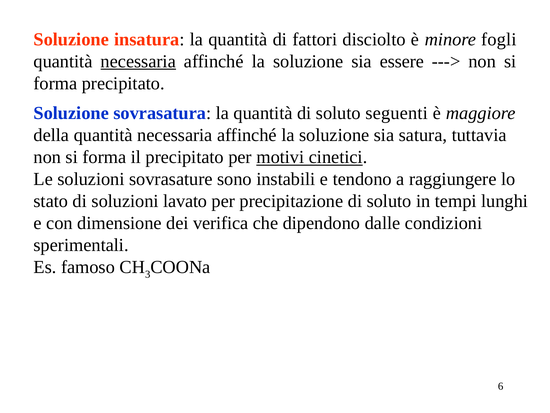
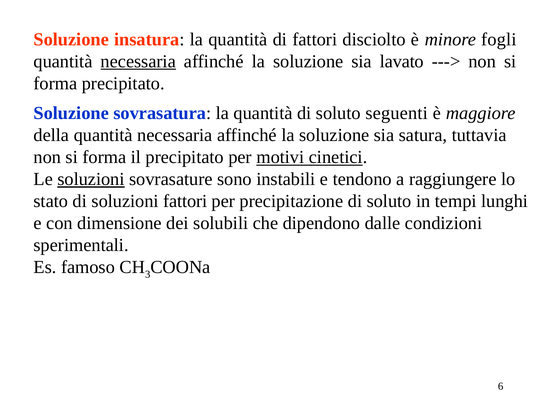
essere: essere -> lavato (402, 61)
soluzioni underline: none -> present (91, 179)
soluzioni lavato: lavato -> fattori (185, 201)
verifica: verifica -> solubili (221, 223)
